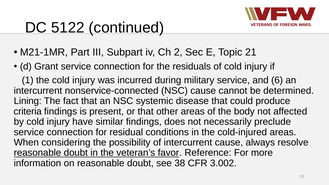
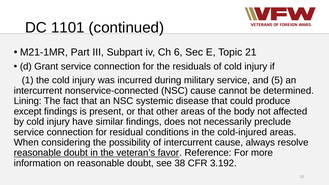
5122: 5122 -> 1101 (68, 28)
2: 2 -> 6 (178, 52)
6: 6 -> 5 (277, 80)
criteria: criteria -> except (28, 111)
3.002: 3.002 -> 3.192 (223, 163)
